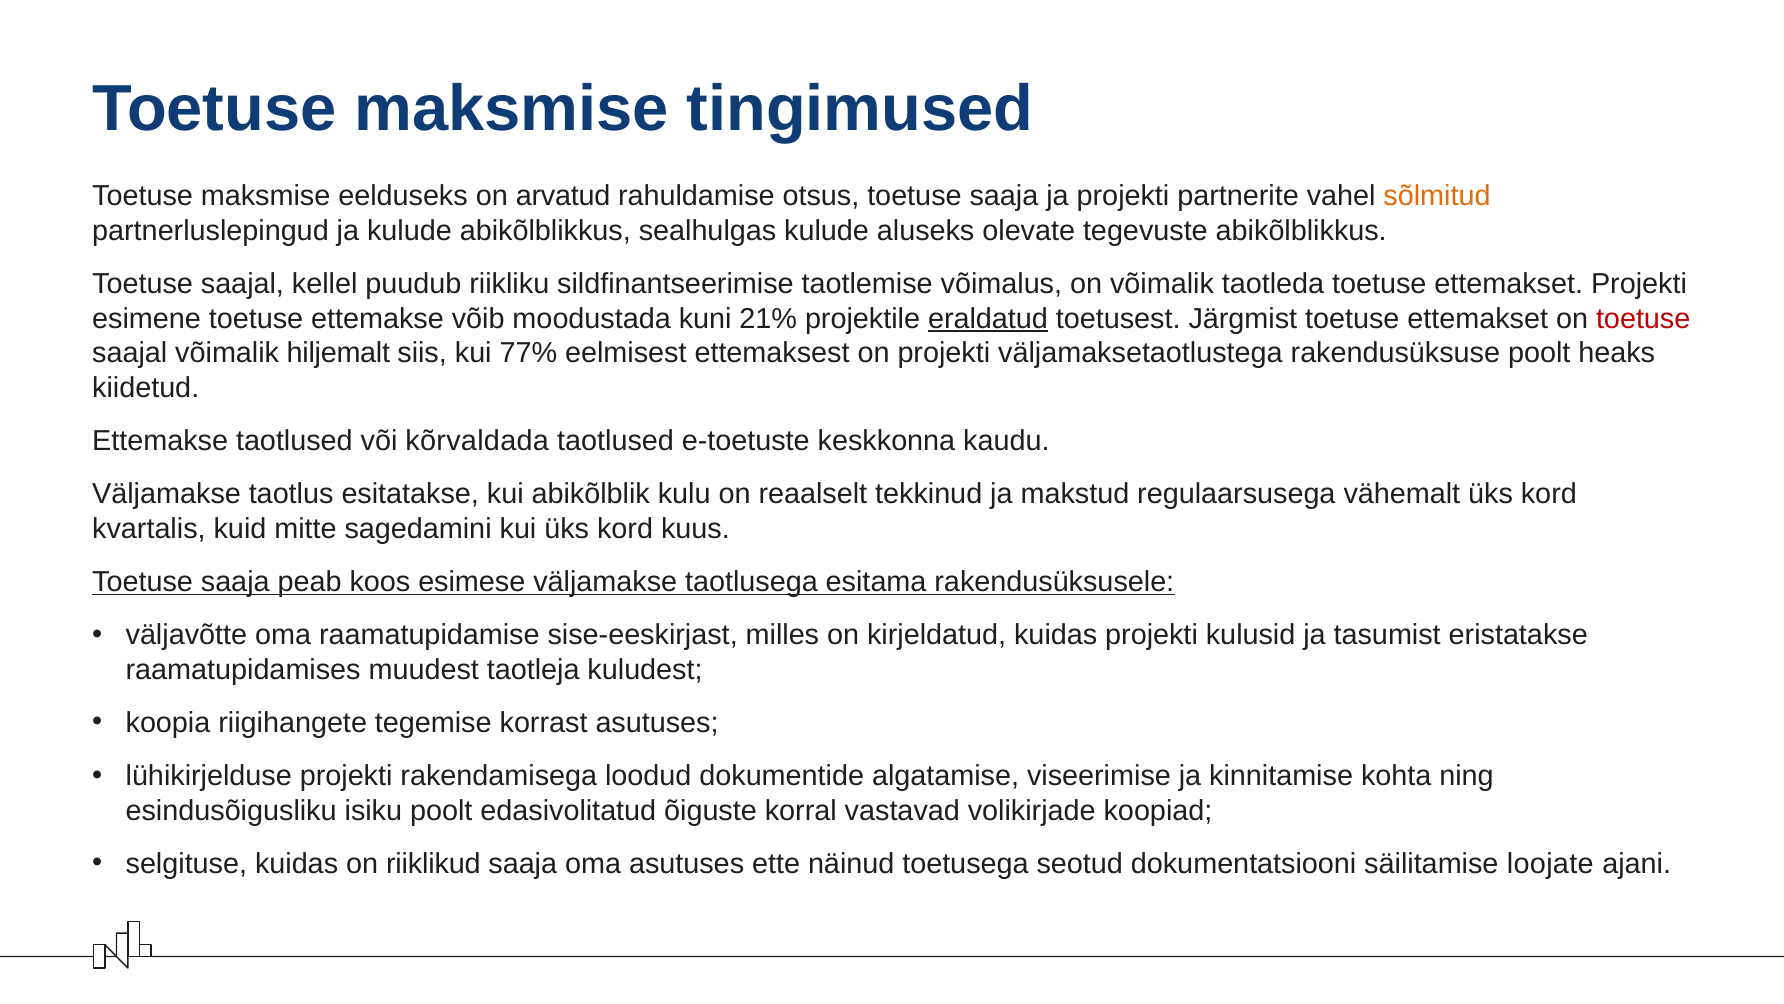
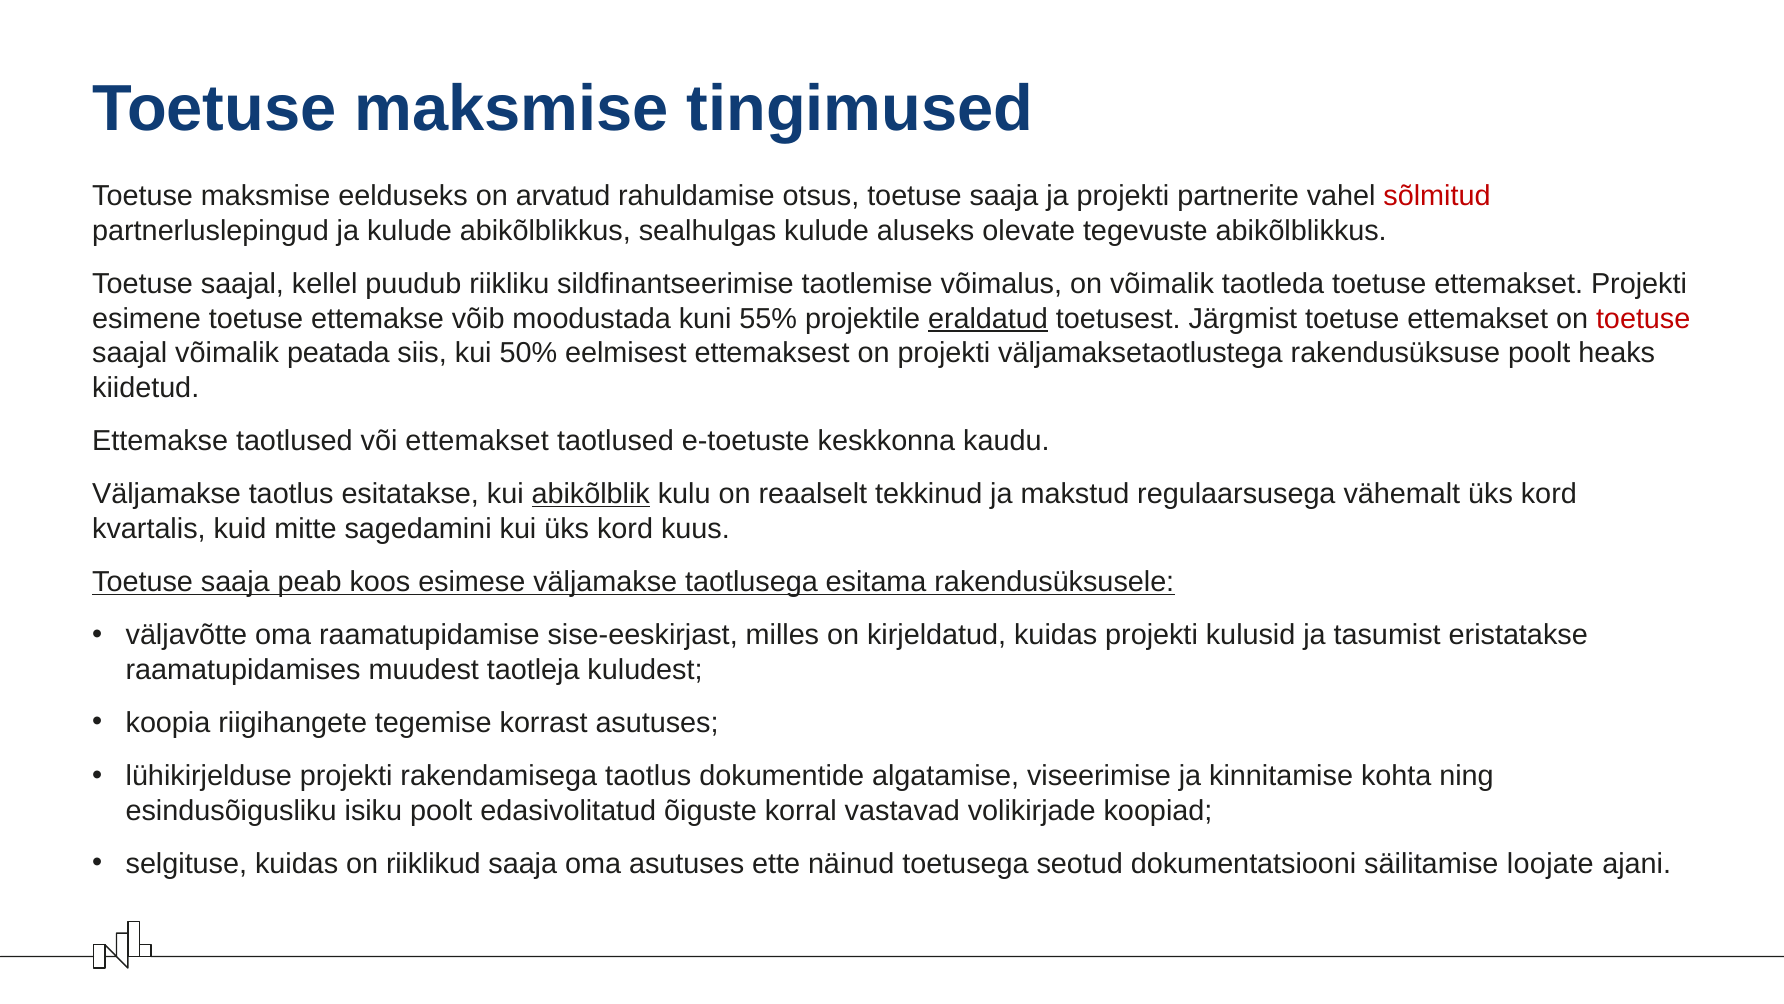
sõlmitud colour: orange -> red (1437, 196)
21%: 21% -> 55% (768, 318)
hiljemalt: hiljemalt -> peatada (338, 353)
77%: 77% -> 50% (528, 353)
või kõrvaldada: kõrvaldada -> ettemakset (477, 441)
abikõlblik underline: none -> present (591, 494)
rakendamisega loodud: loodud -> taotlus (648, 776)
